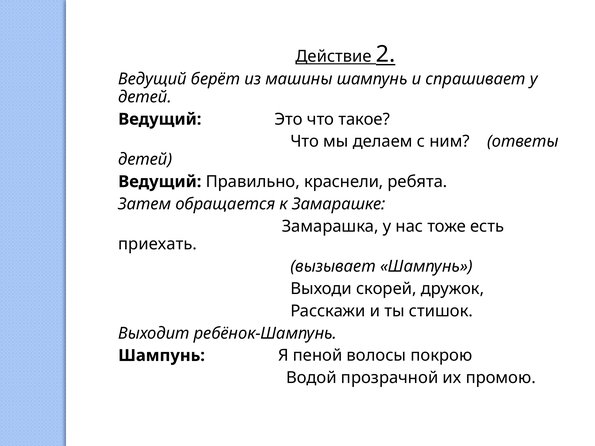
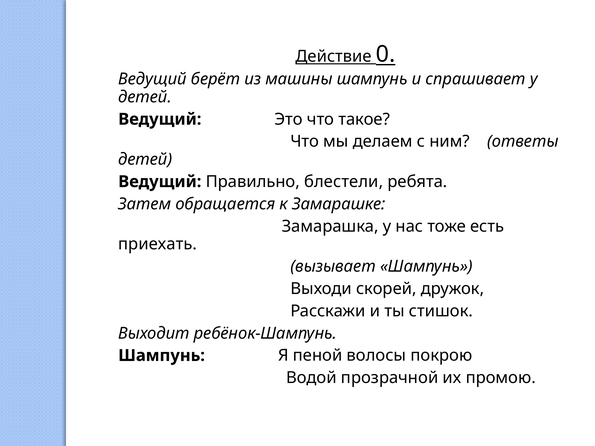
2: 2 -> 0 (386, 54)
краснели: краснели -> блестели (344, 182)
